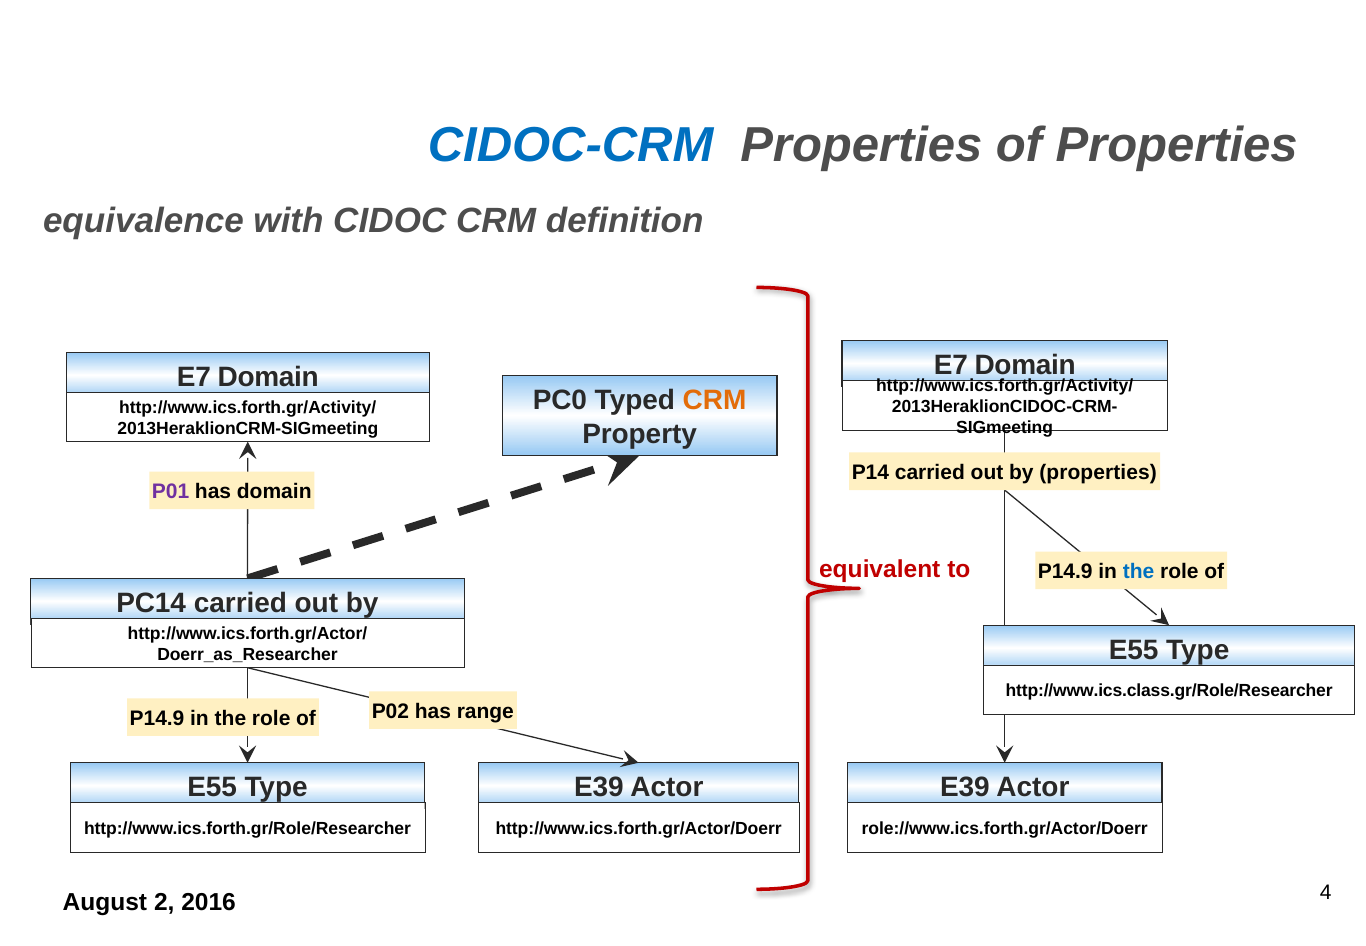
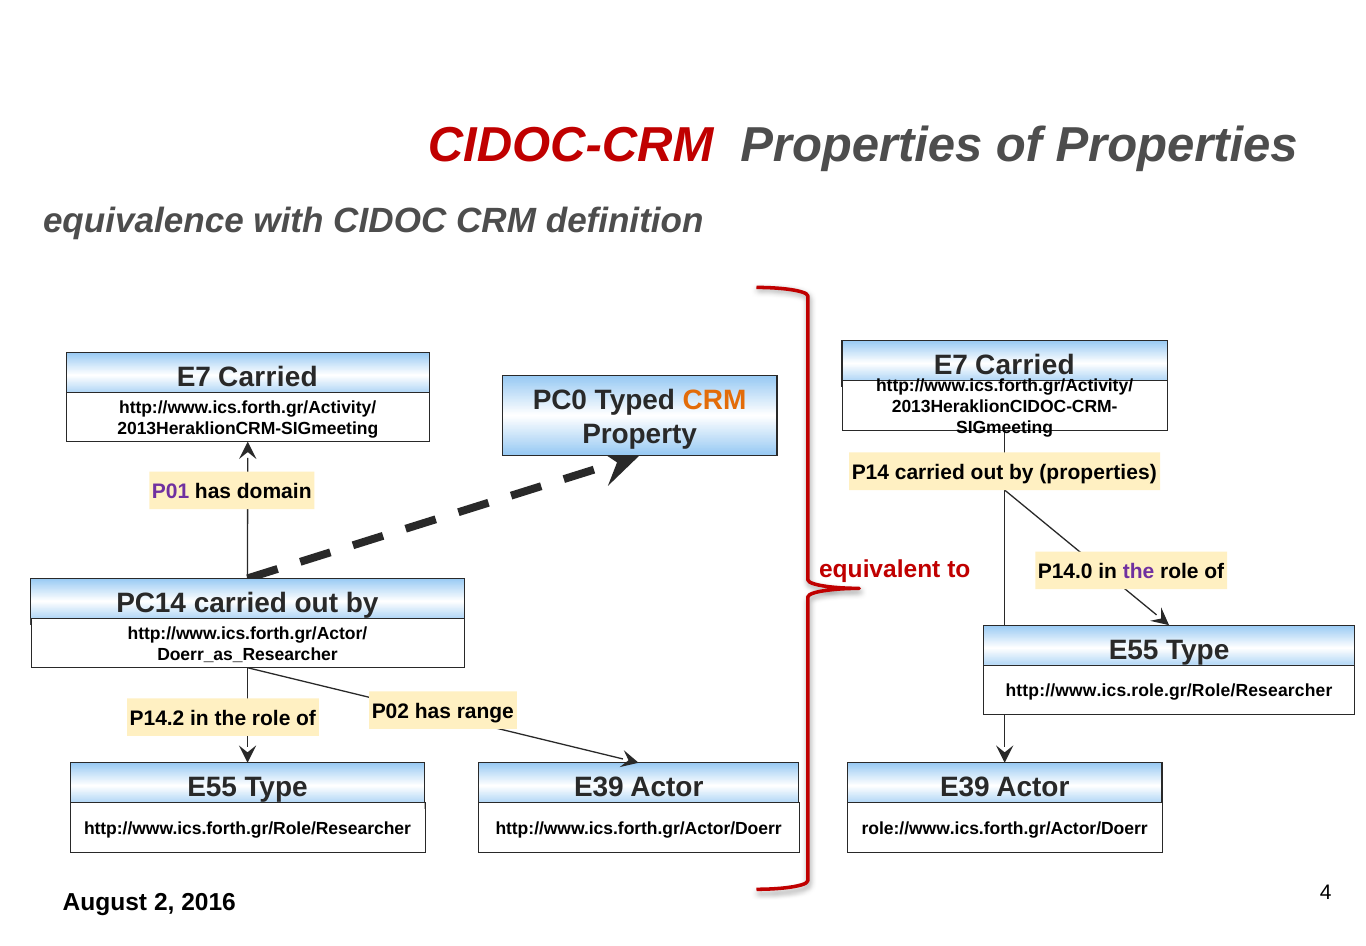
CIDOC-CRM colour: blue -> red (571, 145)
Domain: Domain -> Carried (1025, 365)
Domain: Domain -> Carried (268, 377)
to P14.9: P14.9 -> P14.0 (1065, 572)
the colour: blue -> purple (1139, 572)
http://www.ics.class.gr/Role/Researcher: http://www.ics.class.gr/Role/Researcher -> http://www.ics.role.gr/Role/Researcher (1169, 691)
P14.9: P14.9 -> P14.2 (157, 718)
